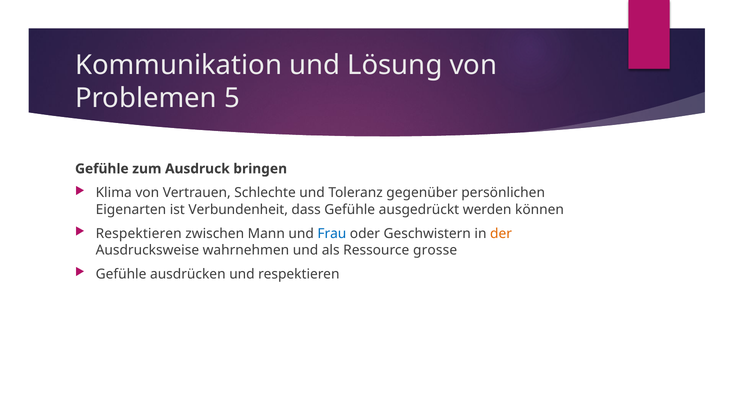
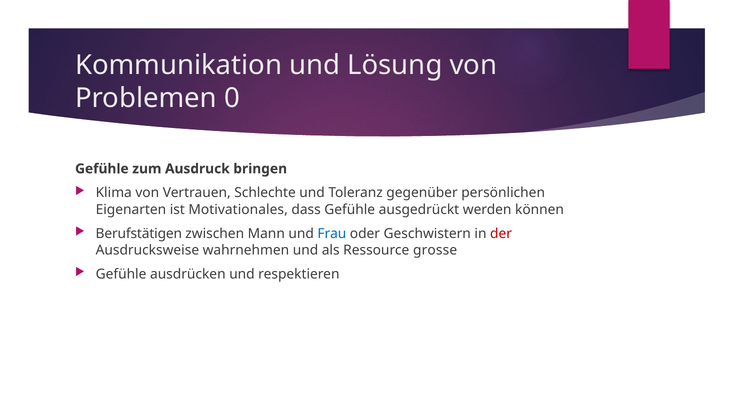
5: 5 -> 0 (232, 98)
Verbundenheit: Verbundenheit -> Motivationales (238, 209)
Respektieren: Respektieren -> Berufstätigen (139, 234)
der colour: orange -> red (501, 234)
